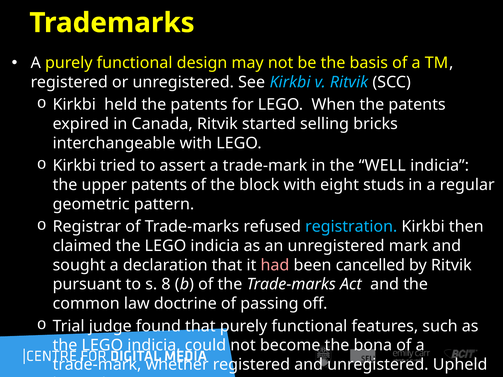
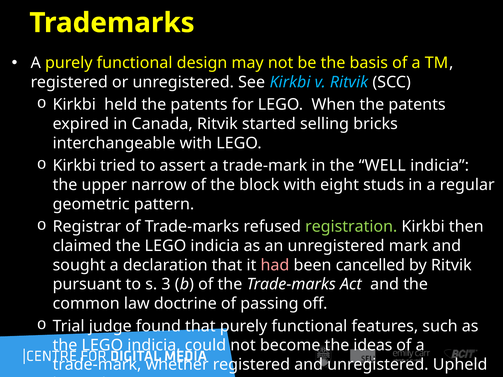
upper patents: patents -> narrow (159, 185)
registration colour: light blue -> light green (351, 227)
8: 8 -> 3 (166, 285)
bona: bona -> ideas (373, 346)
